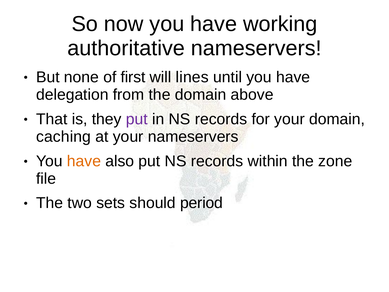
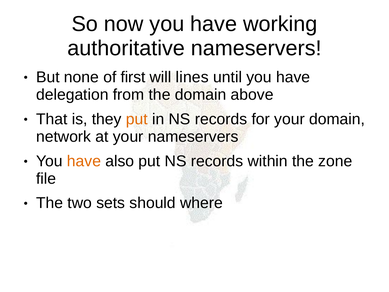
put colour: purple -> orange (137, 119)
caching: caching -> network (64, 137)
period: period -> where (201, 203)
